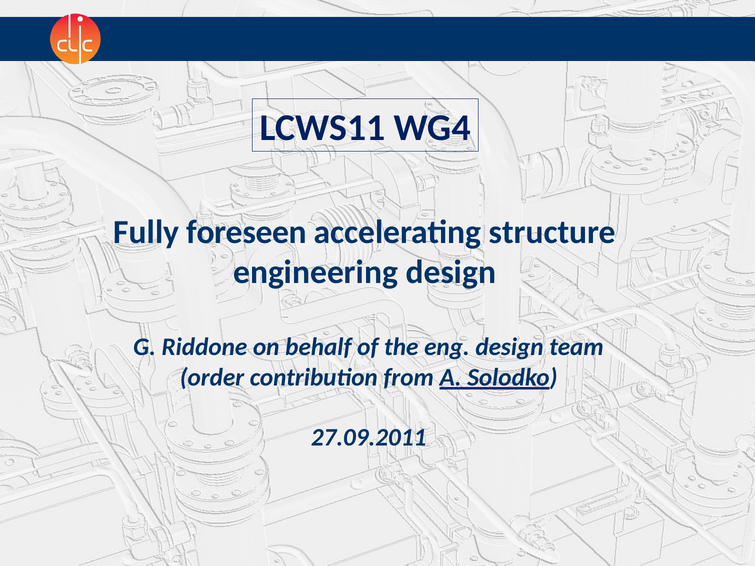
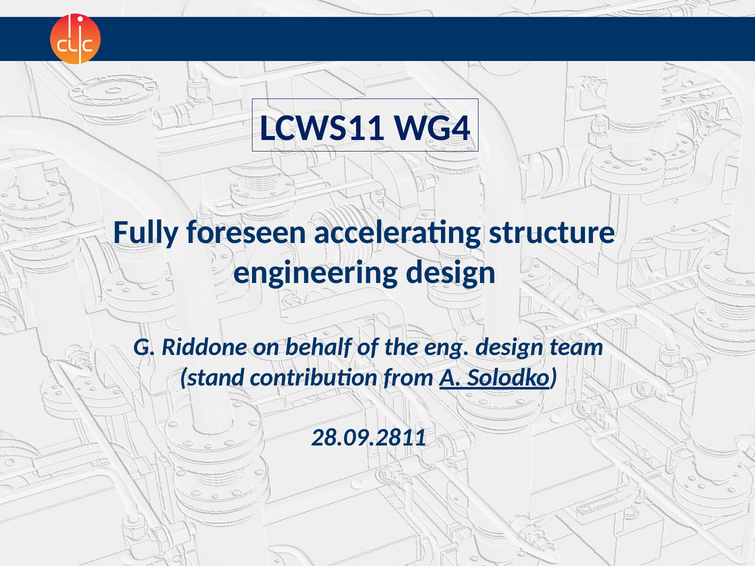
order: order -> stand (212, 377)
27.09.2011: 27.09.2011 -> 28.09.2811 (369, 438)
